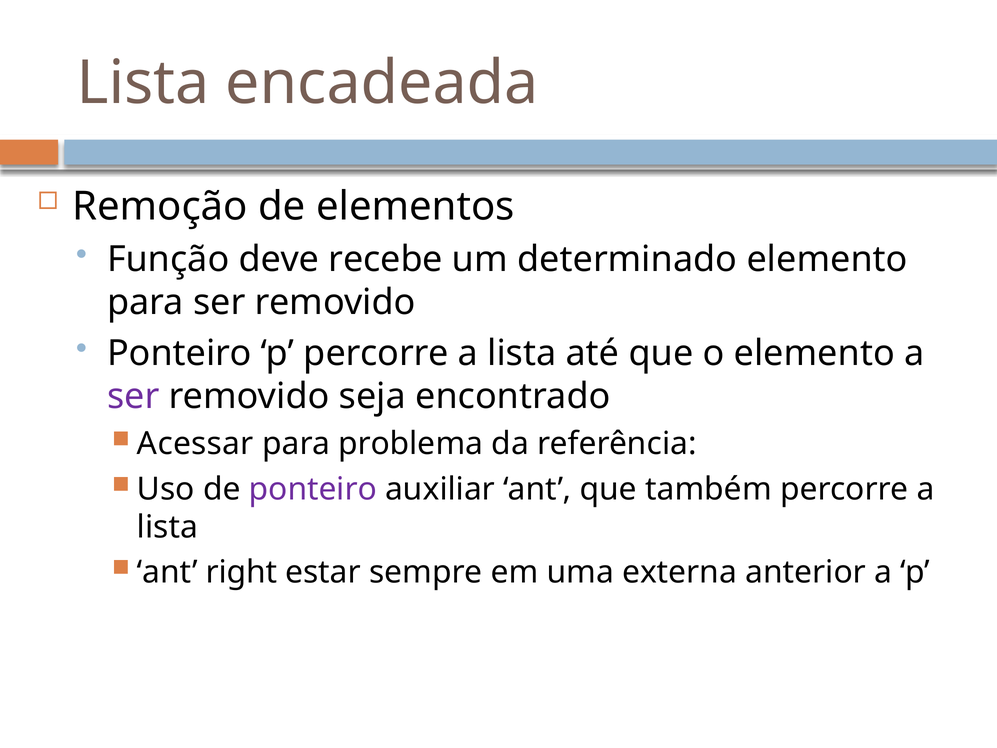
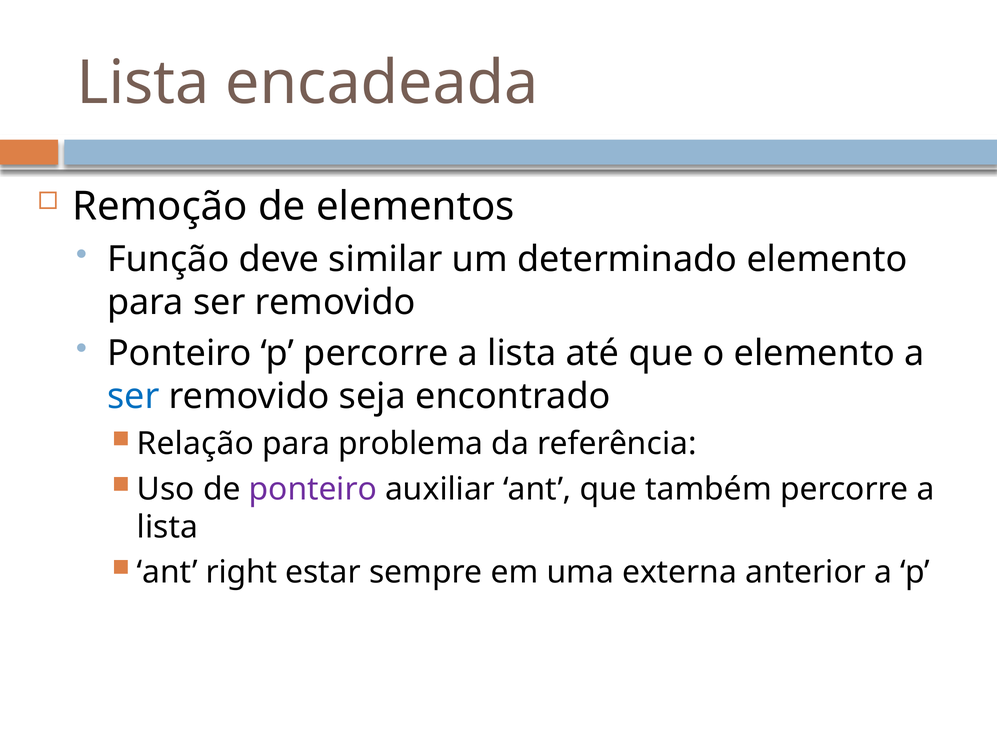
recebe: recebe -> similar (386, 259)
ser colour: purple -> blue (133, 396)
Acessar: Acessar -> Relação (195, 444)
